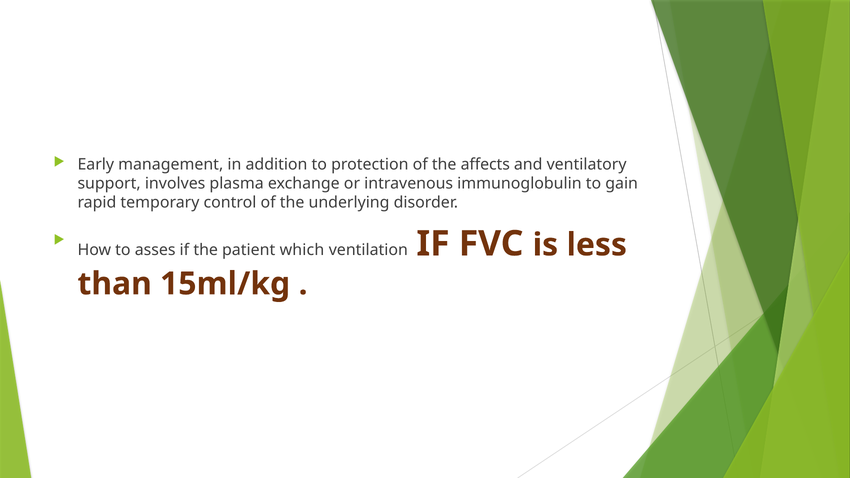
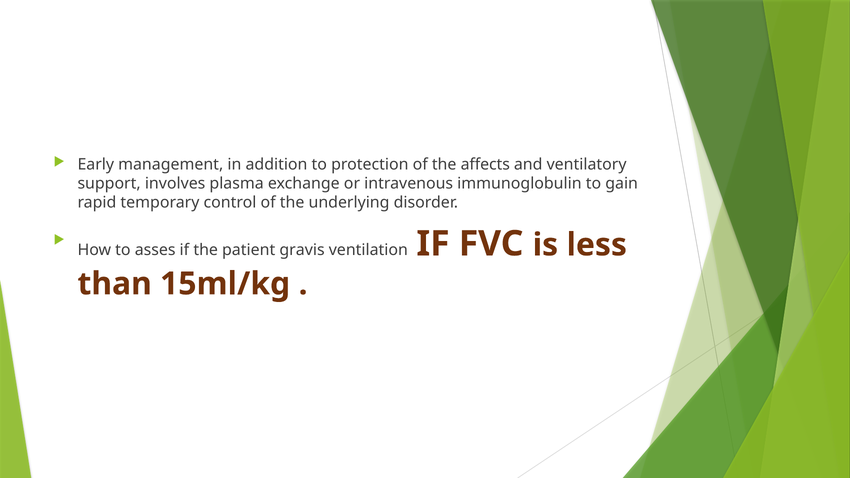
which: which -> gravis (302, 250)
